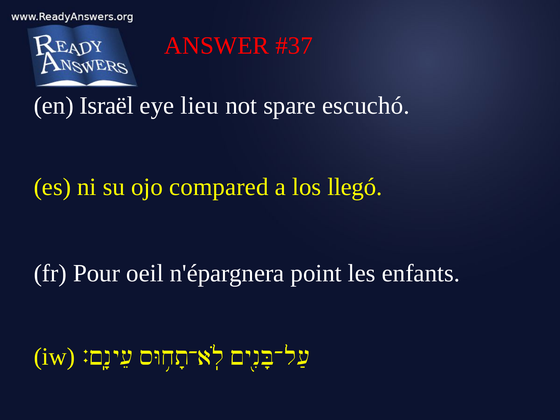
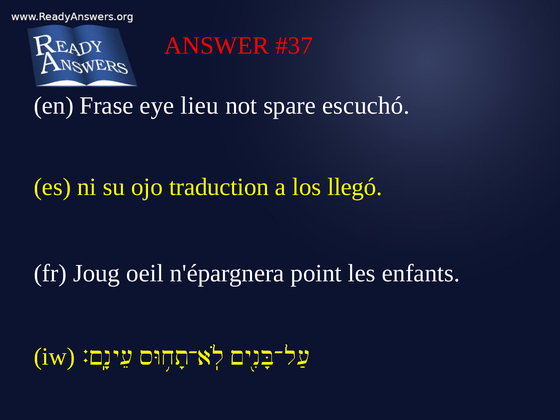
Israël: Israël -> Frase (106, 106)
compared: compared -> traduction (219, 187)
Pour: Pour -> Joug (97, 273)
